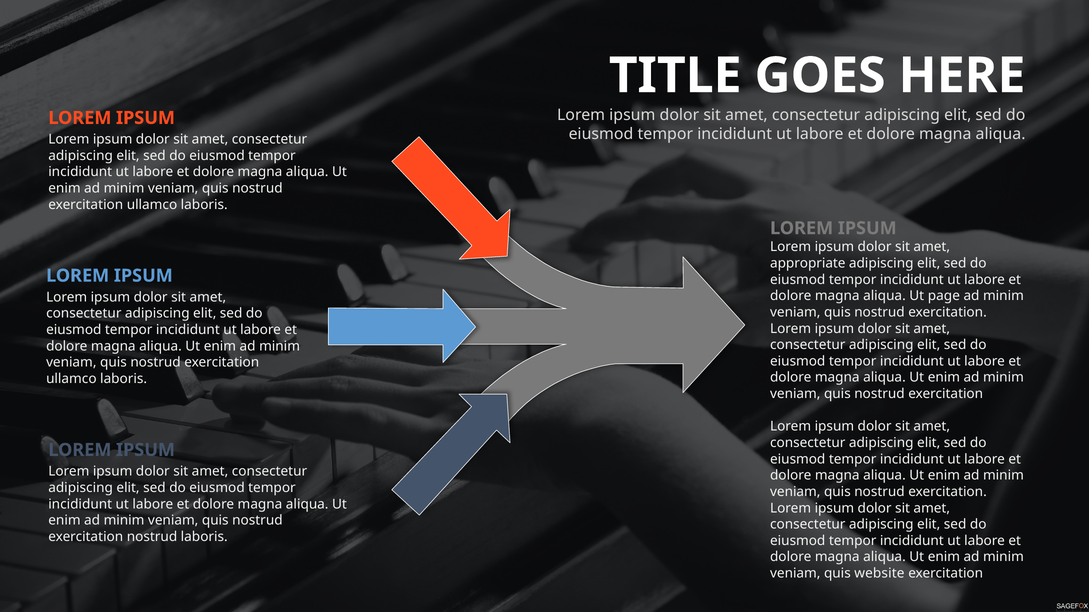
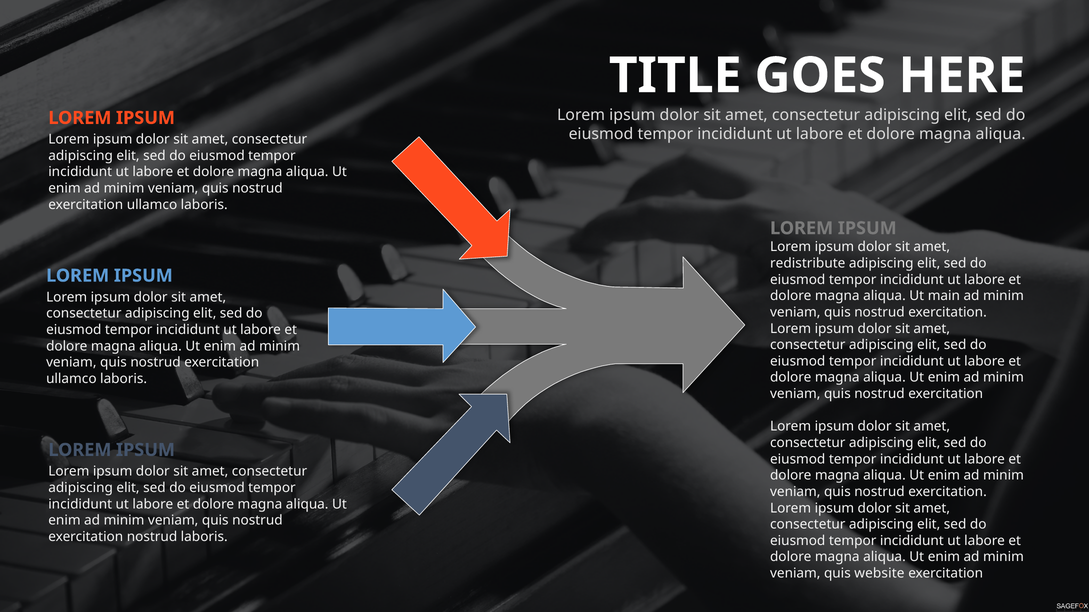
appropriate: appropriate -> redistribute (808, 263)
page: page -> main (944, 296)
